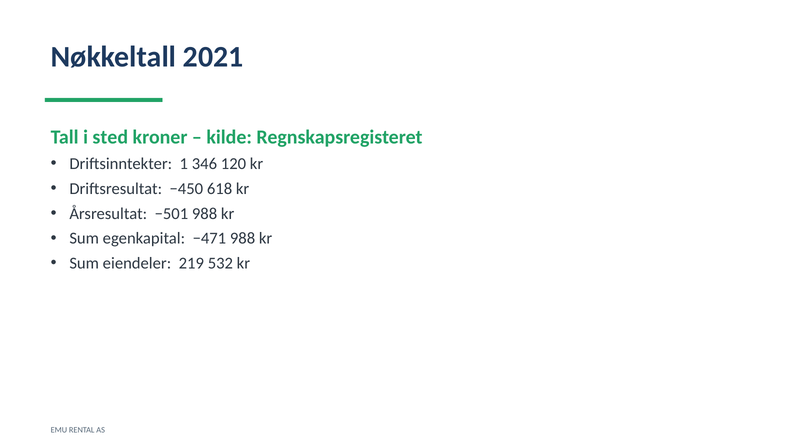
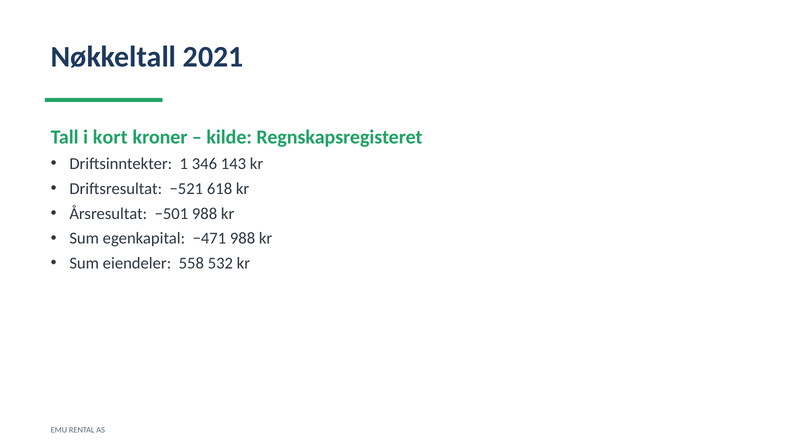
sted: sted -> kort (110, 137)
120: 120 -> 143 (233, 164)
−450: −450 -> −521 (186, 189)
219: 219 -> 558 (191, 264)
